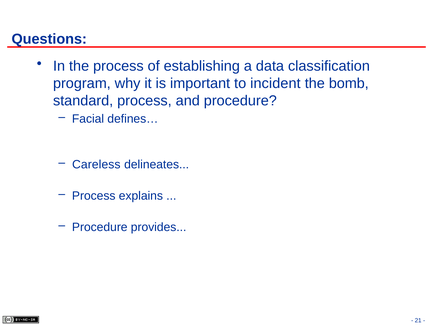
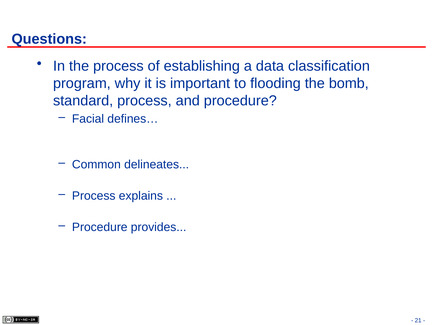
incident: incident -> flooding (275, 83)
Careless: Careless -> Common (96, 164)
